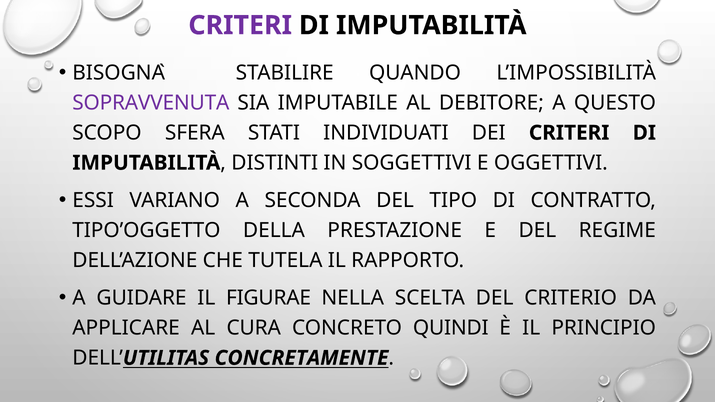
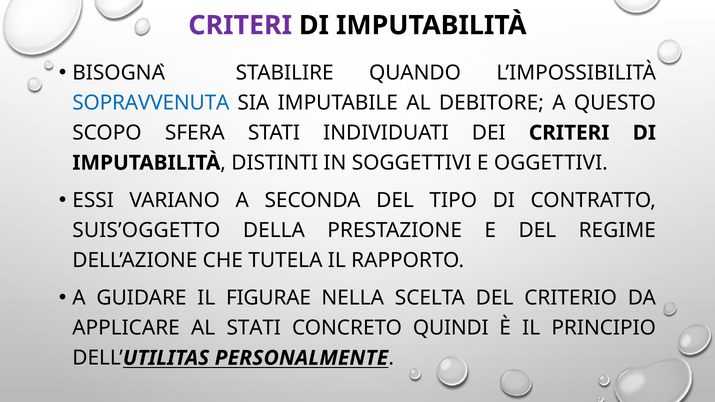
SOPRAVVENUTA colour: purple -> blue (151, 103)
TIPO’OGGETTO: TIPO’OGGETTO -> SUIS’OGGETTO (146, 230)
AL CURA: CURA -> STATI (254, 328)
CONCRETAMENTE: CONCRETAMENTE -> PERSONALMENTE (301, 358)
